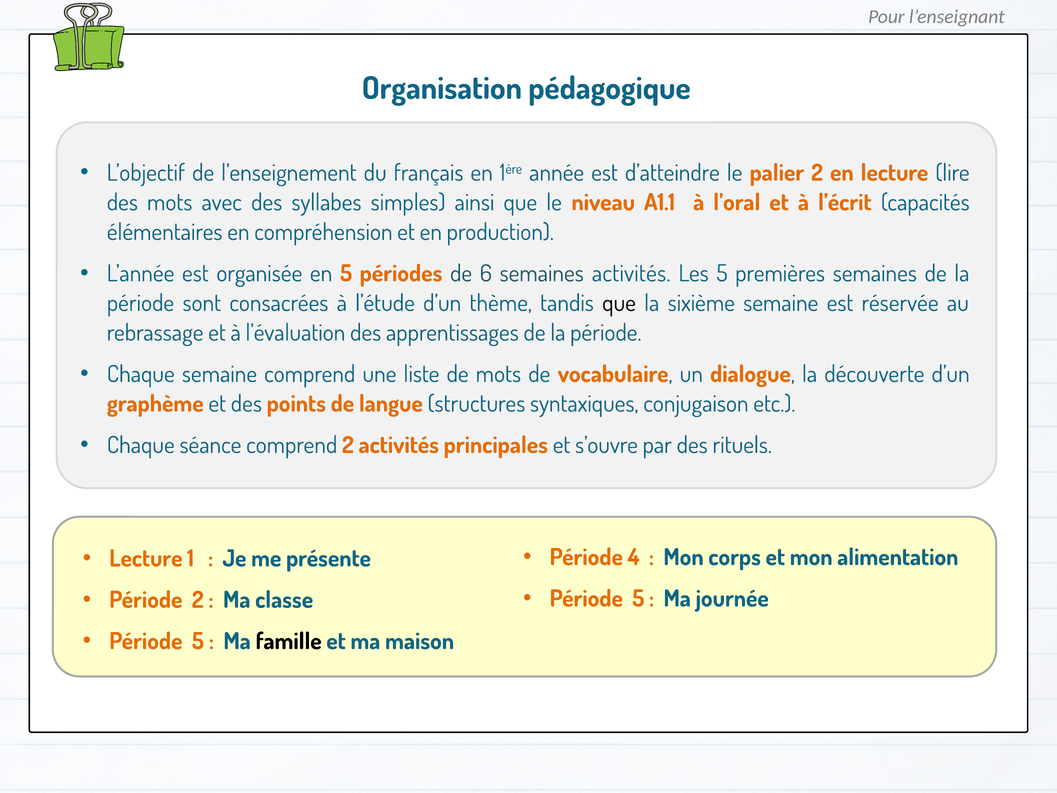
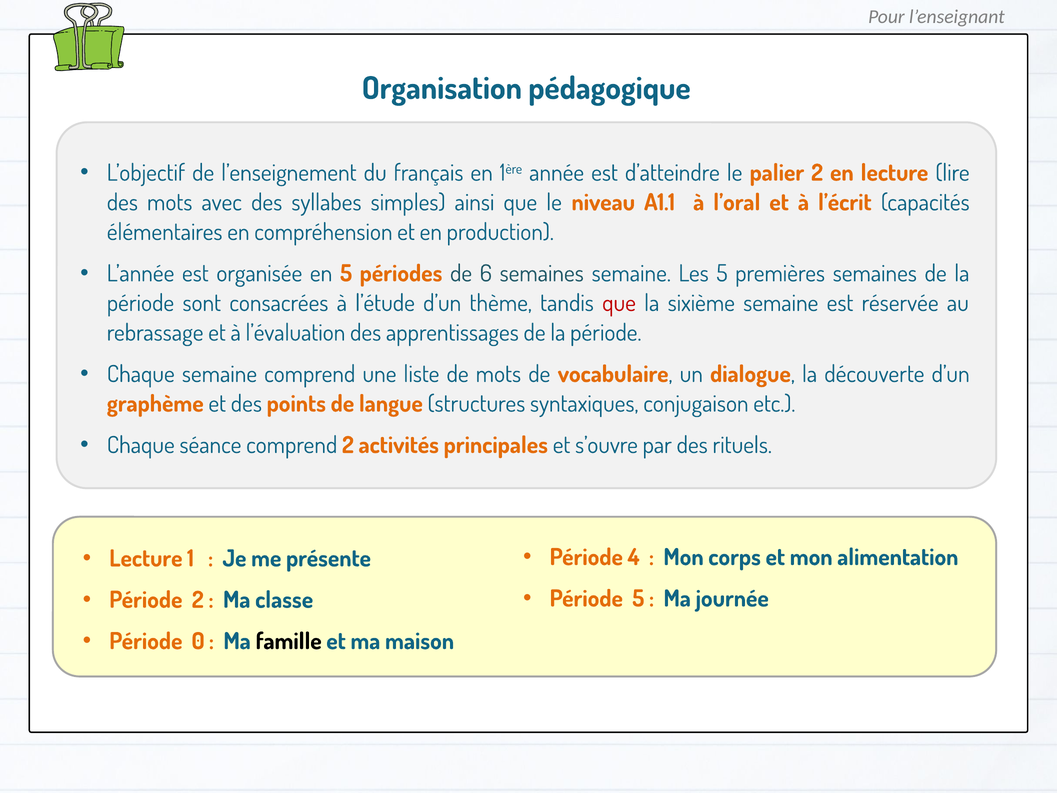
semaines activités: activités -> semaine (631, 274)
que colour: black -> red (619, 303)
5: 5 -> 0 (198, 641)
